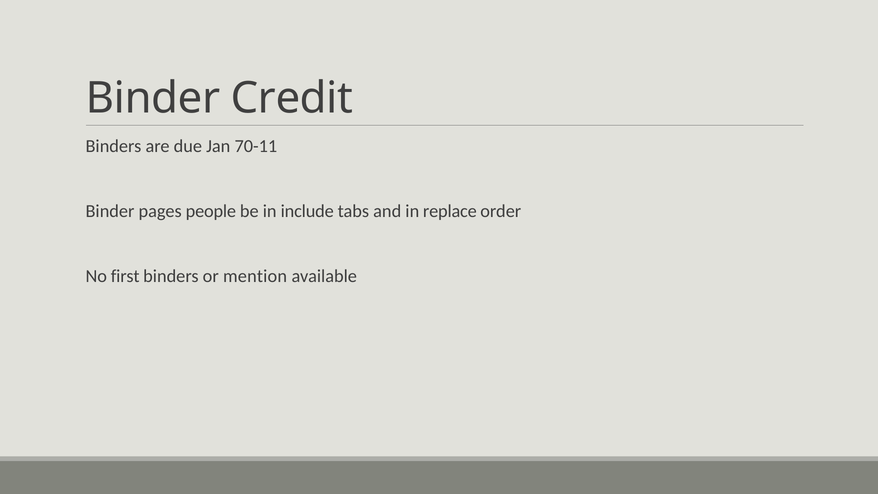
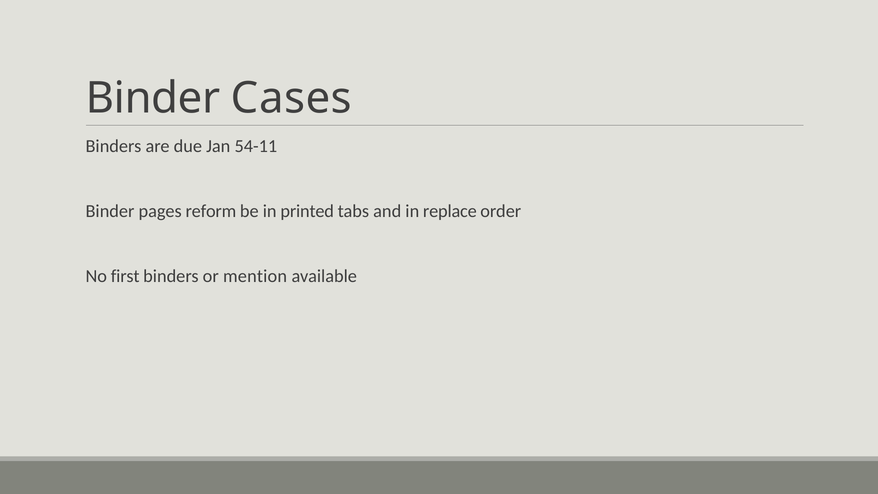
Credit: Credit -> Cases (291, 98)
70-11: 70-11 -> 54-11 (256, 146)
people: people -> reform (211, 211)
include: include -> printed (307, 211)
